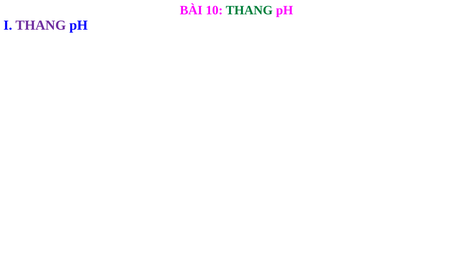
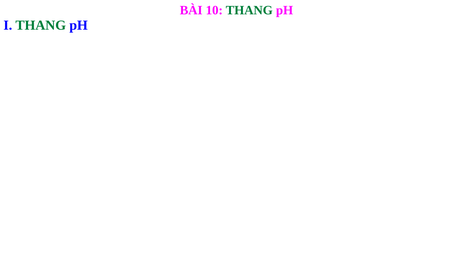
THANG colour: purple -> green (41, 25)
